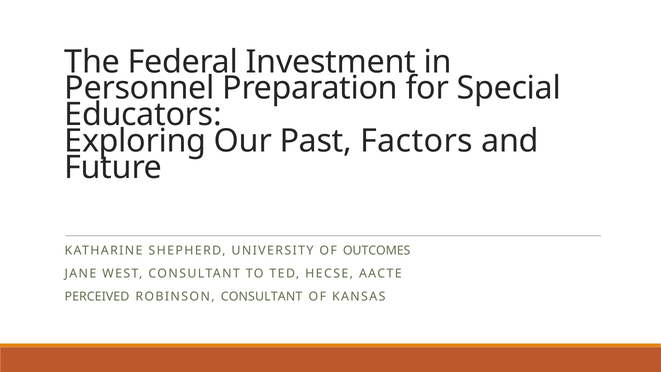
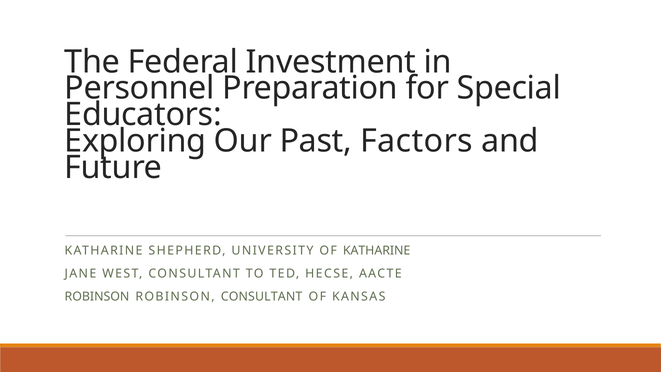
OF OUTCOMES: OUTCOMES -> KATHARINE (377, 251)
PERCEIVED: PERCEIVED -> ROBINSON (97, 297)
